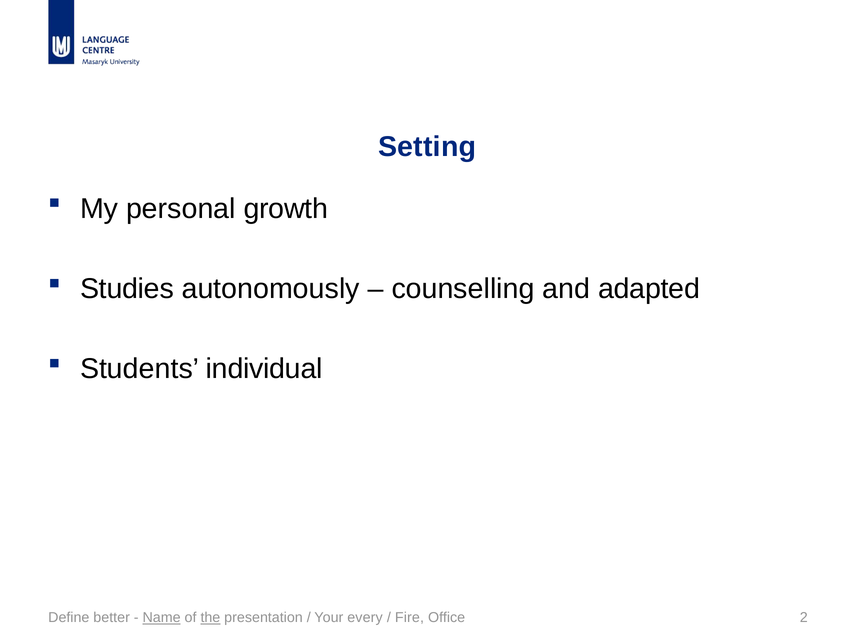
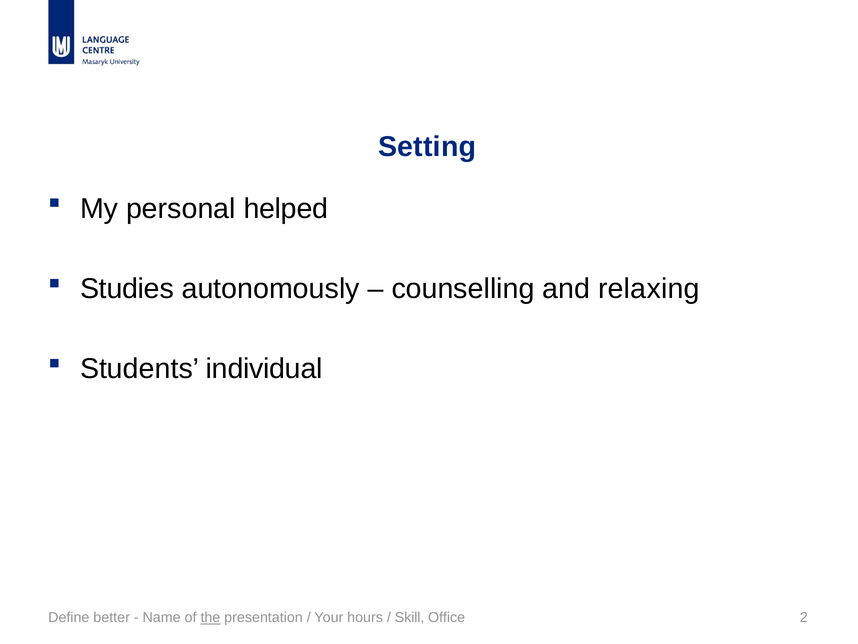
growth: growth -> helped (286, 209)
adapted: adapted -> relaxing (649, 289)
Name underline: present -> none (162, 617)
every: every -> hours (365, 617)
Fire: Fire -> Skill (410, 617)
